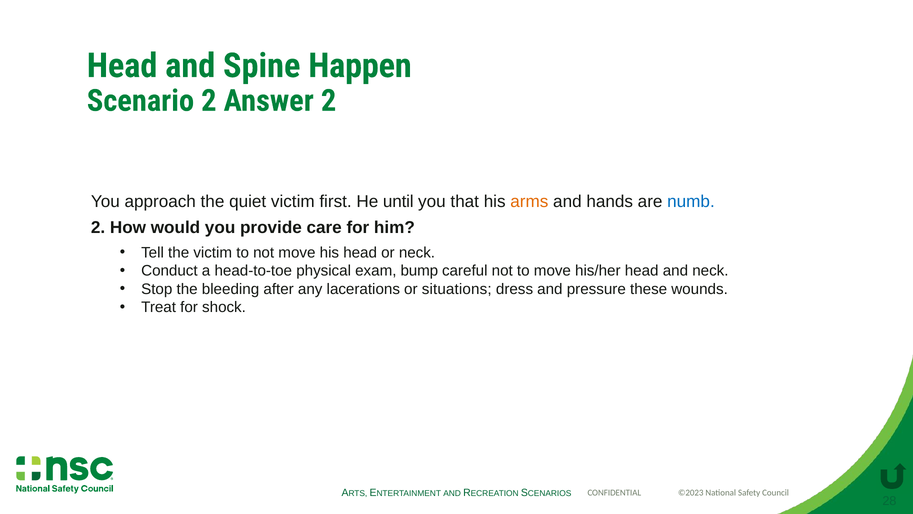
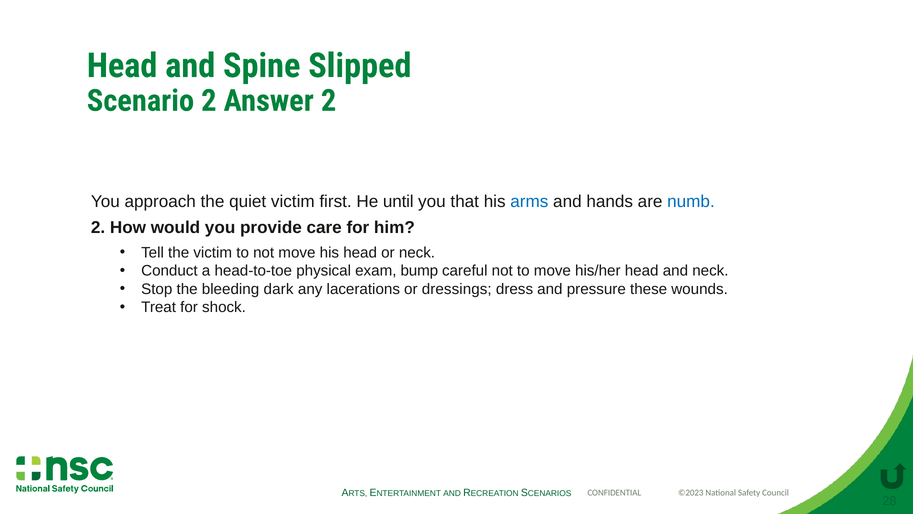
Happen: Happen -> Slipped (360, 66)
arms colour: orange -> blue (529, 201)
after: after -> dark (279, 289)
situations: situations -> dressings (457, 289)
